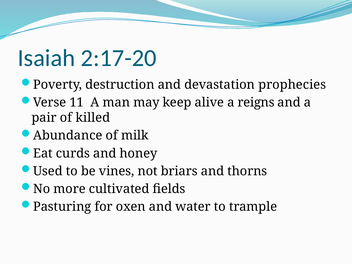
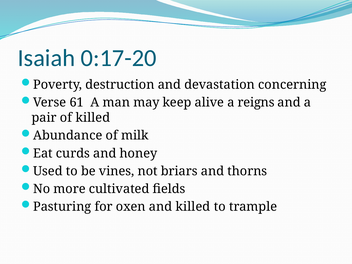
2:17-20: 2:17-20 -> 0:17-20 (119, 58)
prophecies: prophecies -> concerning (292, 85)
11: 11 -> 61 (77, 103)
and water: water -> killed (193, 207)
